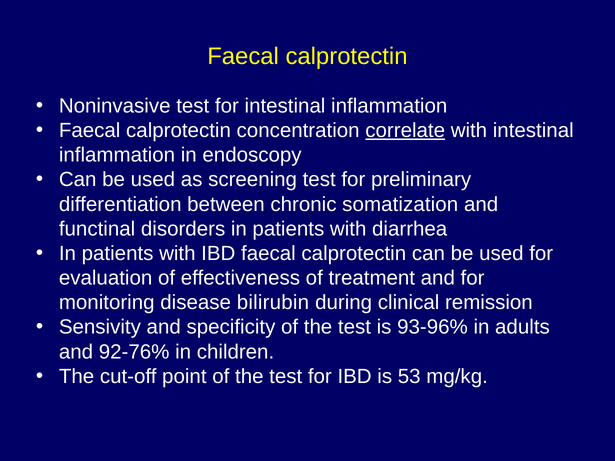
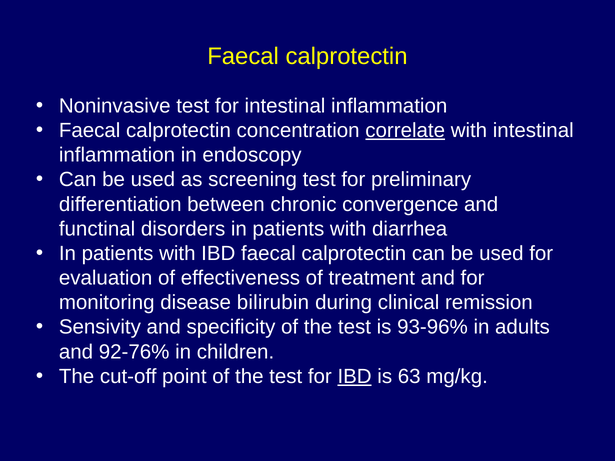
somatization: somatization -> convergence (400, 204)
IBD underline: none -> present (355, 377)
53: 53 -> 63 (409, 377)
